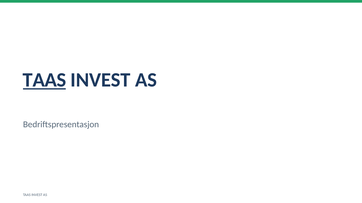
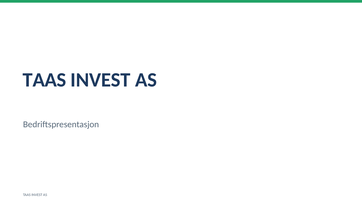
TAAS underline: present -> none (44, 80)
